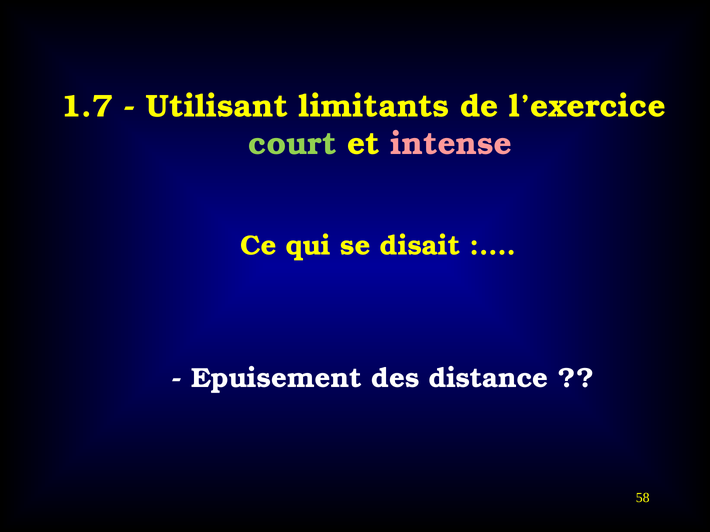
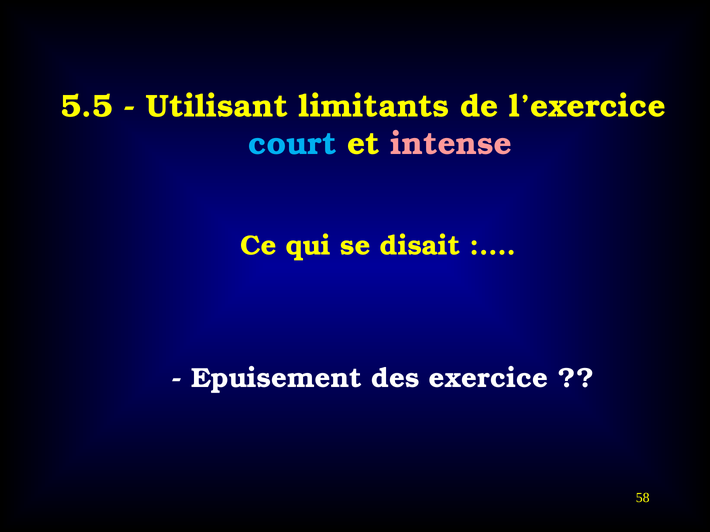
1.7: 1.7 -> 5.5 (87, 106)
court colour: light green -> light blue (292, 144)
distance: distance -> exercice (488, 378)
